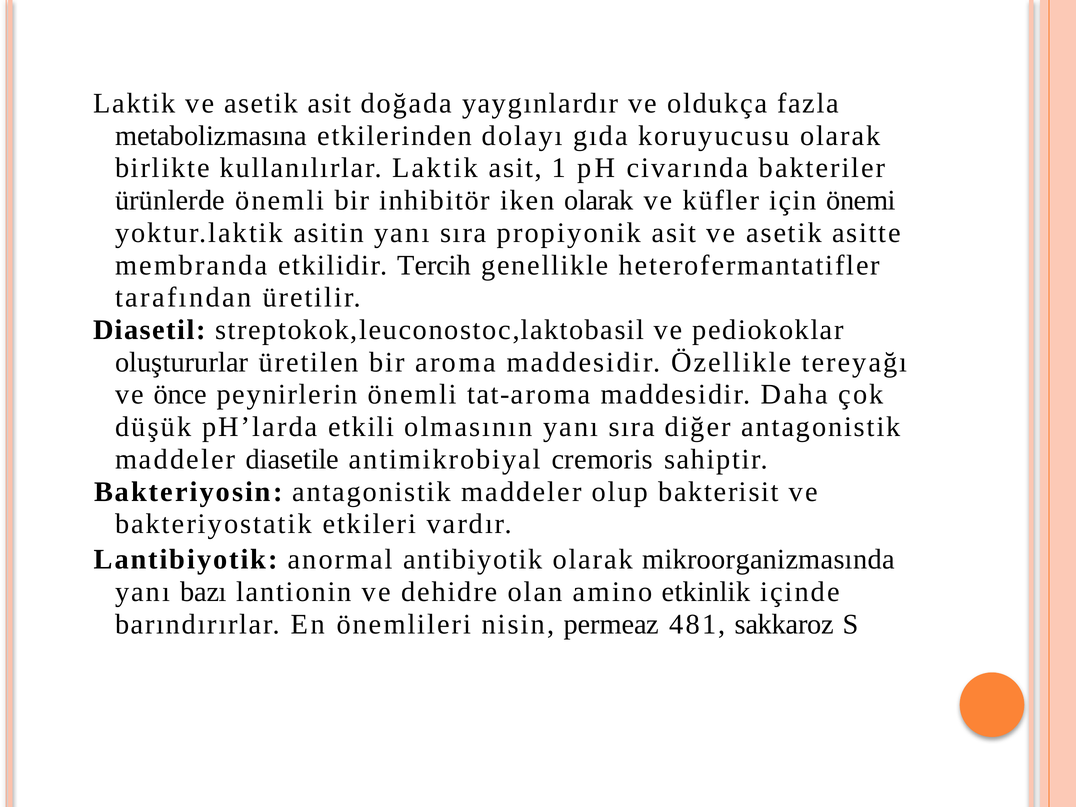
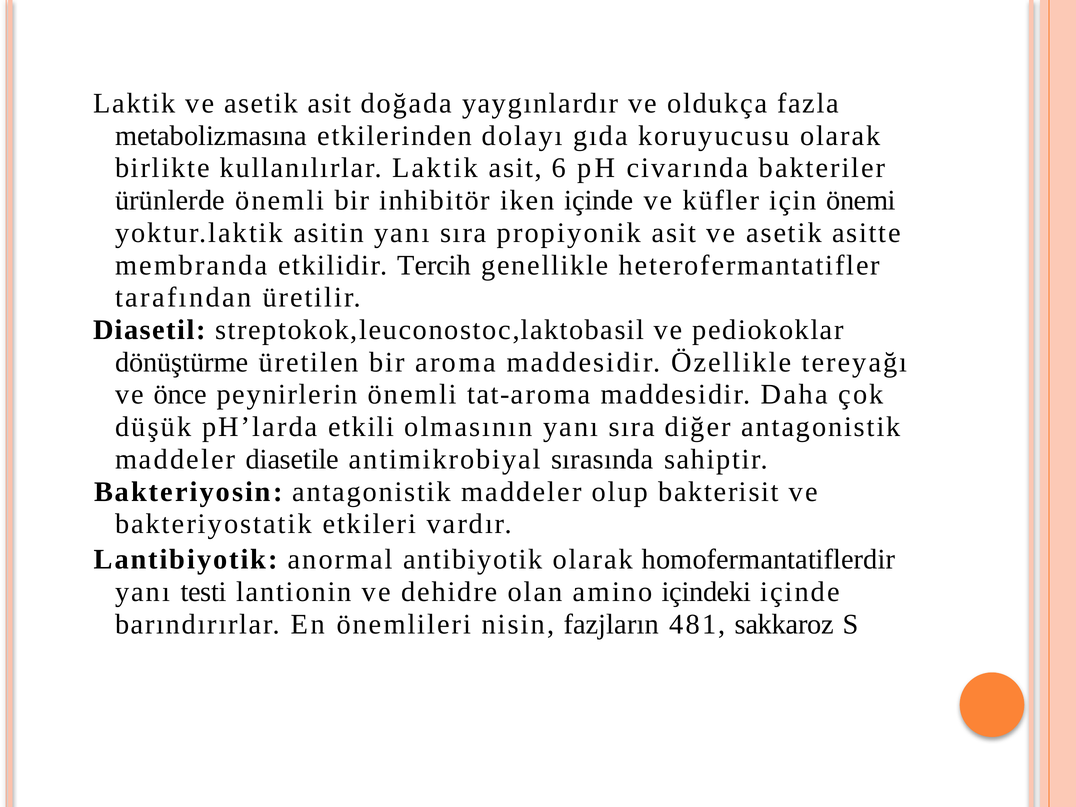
1: 1 -> 6 (559, 168)
iken olarak: olarak -> içinde (599, 200)
oluştururlar: oluştururlar -> dönüştürme (182, 362)
cremoris: cremoris -> sırasında (602, 459)
mikroorganizmasında: mikroorganizmasında -> homofermantatiflerdir (768, 559)
bazı: bazı -> testi (204, 592)
etkinlik: etkinlik -> içindeki (706, 592)
permeaz: permeaz -> fazjların (611, 624)
